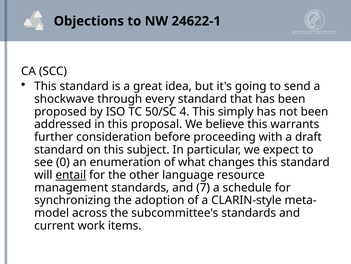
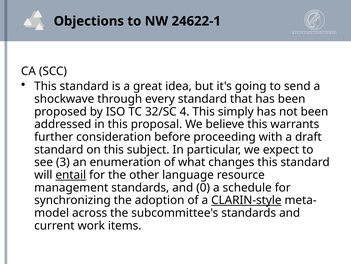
50/SC: 50/SC -> 32/SC (161, 111)
0: 0 -> 3 (63, 162)
7: 7 -> 0 (203, 187)
CLARIN-style underline: none -> present (246, 200)
